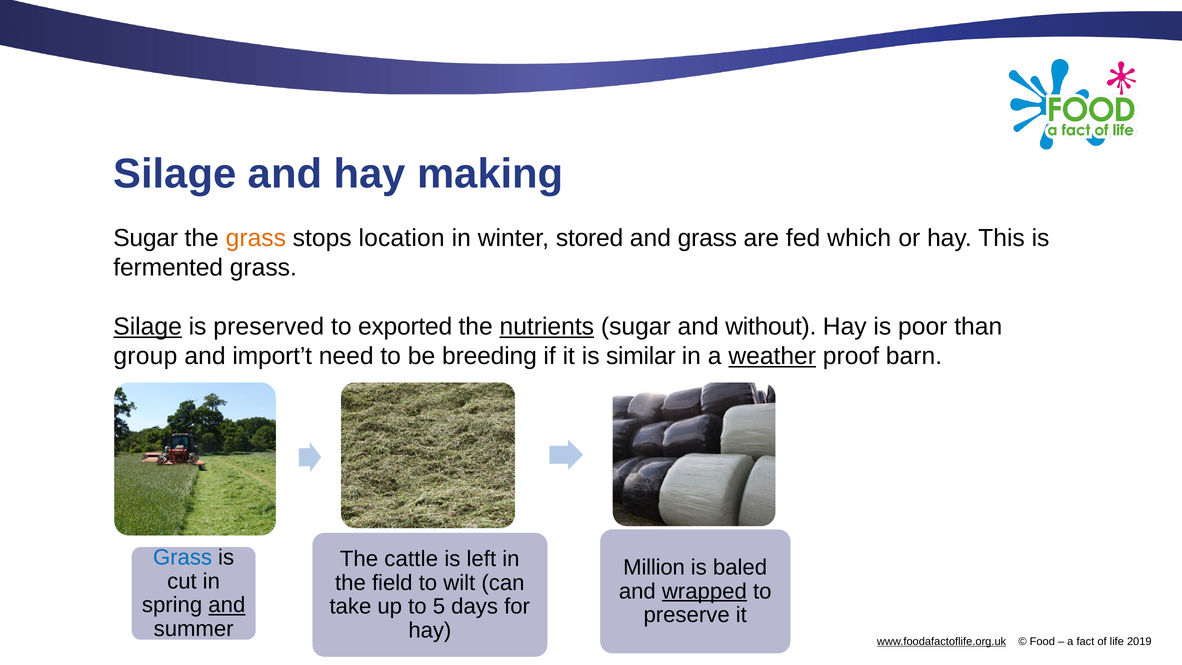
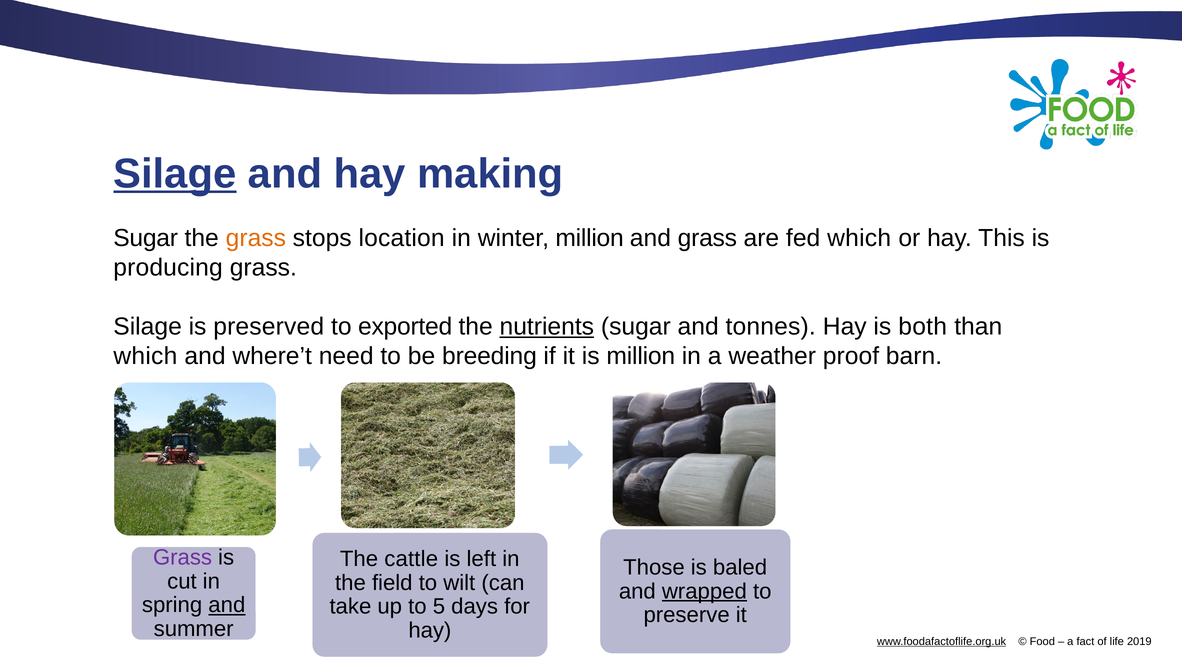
Silage underline: none -> present (175, 174)
winter stored: stored -> million (590, 238)
fermented: fermented -> producing (168, 267)
Silage underline: present -> none (148, 327)
without: without -> tonnes (771, 327)
poor: poor -> both (923, 327)
group: group -> which (145, 356)
import’t: import’t -> where’t (272, 356)
is similar: similar -> million (641, 356)
weather underline: present -> none (772, 356)
Grass colour: blue -> purple (183, 557)
Million: Million -> Those (654, 567)
